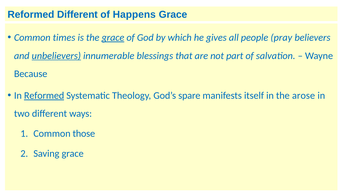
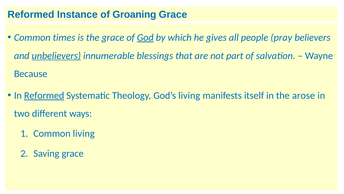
Reformed Different: Different -> Instance (77, 14)
Happens: Happens -> Groaning (134, 14)
grace underline: present -> none (113, 37)
God underline: none -> present (145, 37)
God’s spare: spare -> living (189, 95)
Common those: those -> living (84, 133)
